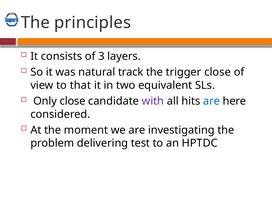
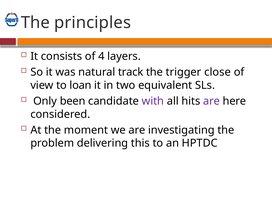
3: 3 -> 4 (101, 56)
that: that -> loan (81, 85)
Only close: close -> been (73, 101)
are colour: blue -> purple (212, 101)
test: test -> this (140, 143)
